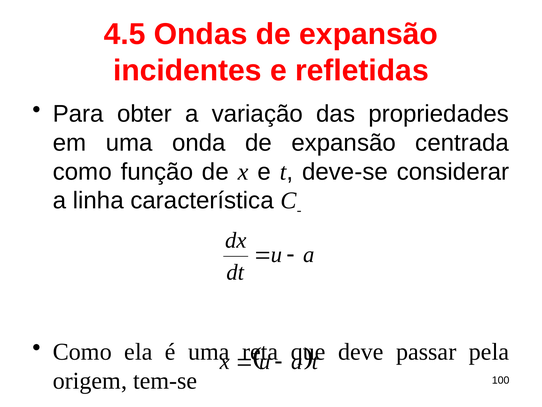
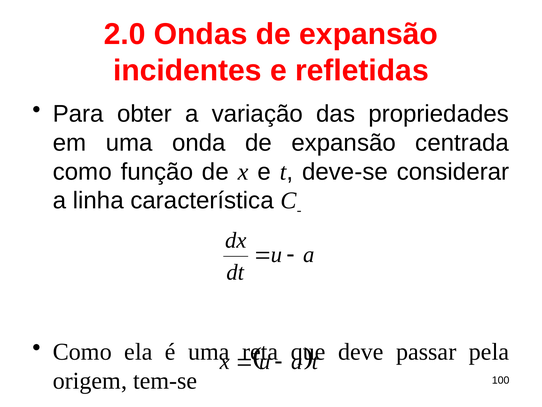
4.5: 4.5 -> 2.0 (125, 34)
